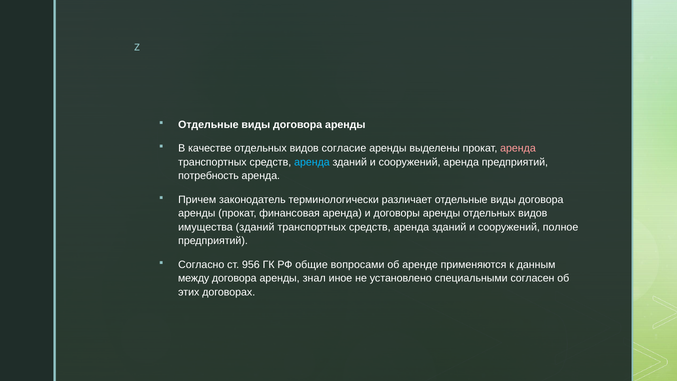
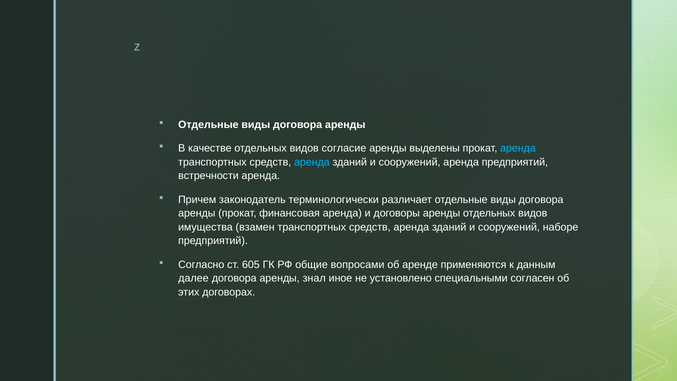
аренда colour: pink -> light blue (518, 148)
потребность: потребность -> встречности (208, 176)
имущества зданий: зданий -> взамен (255, 227)
полное: полное -> наборе (561, 227)
956: 956 -> 605 (251, 264)
между: между -> далее (194, 278)
